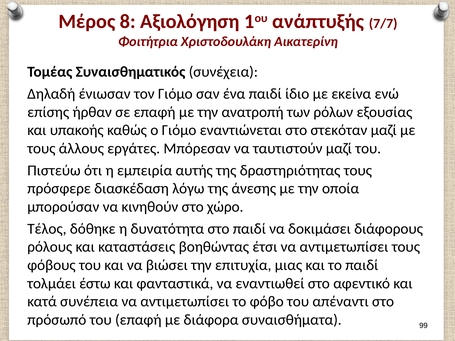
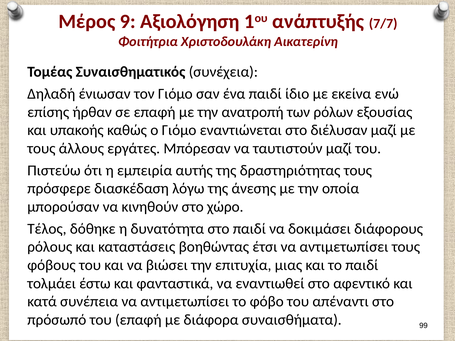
8: 8 -> 9 (128, 22)
στεκόταν: στεκόταν -> διέλυσαν (339, 130)
